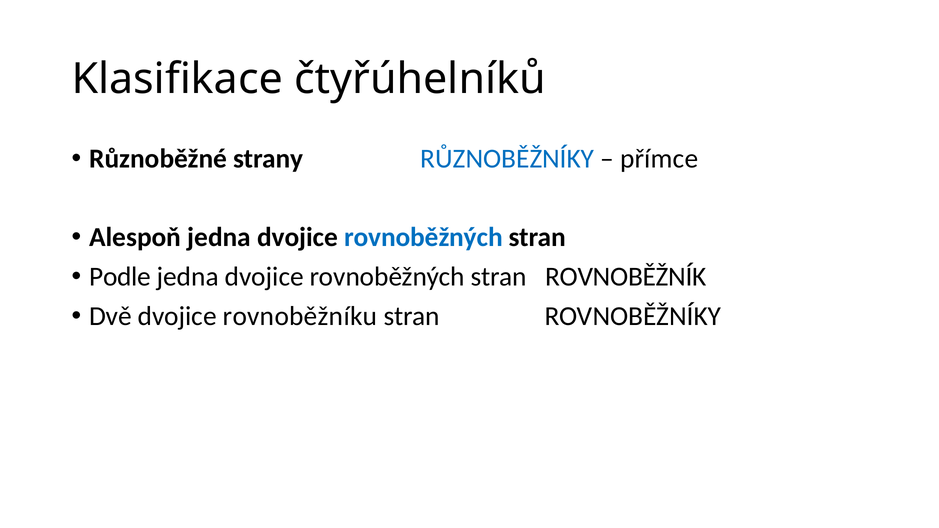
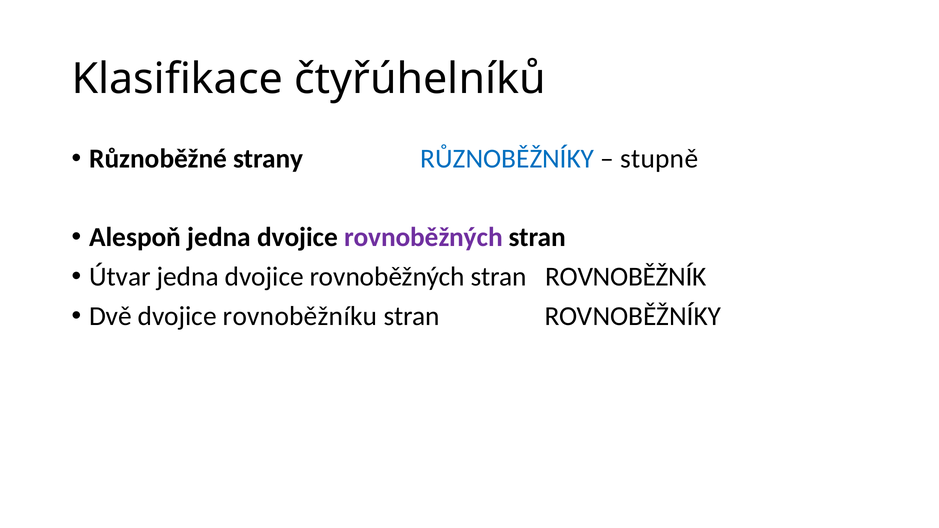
přímce: přímce -> stupně (659, 159)
rovnoběžných colour: blue -> purple (423, 238)
Podle: Podle -> Útvar (120, 277)
